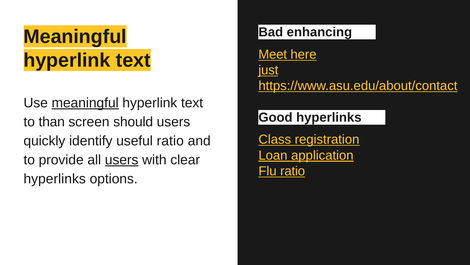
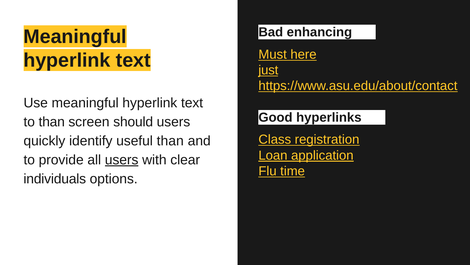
Meet: Meet -> Must (273, 54)
meaningful underline: present -> none (85, 103)
useful ratio: ratio -> than (170, 141)
Flu ratio: ratio -> time (293, 171)
hyperlinks: hyperlinks -> individuals (55, 178)
